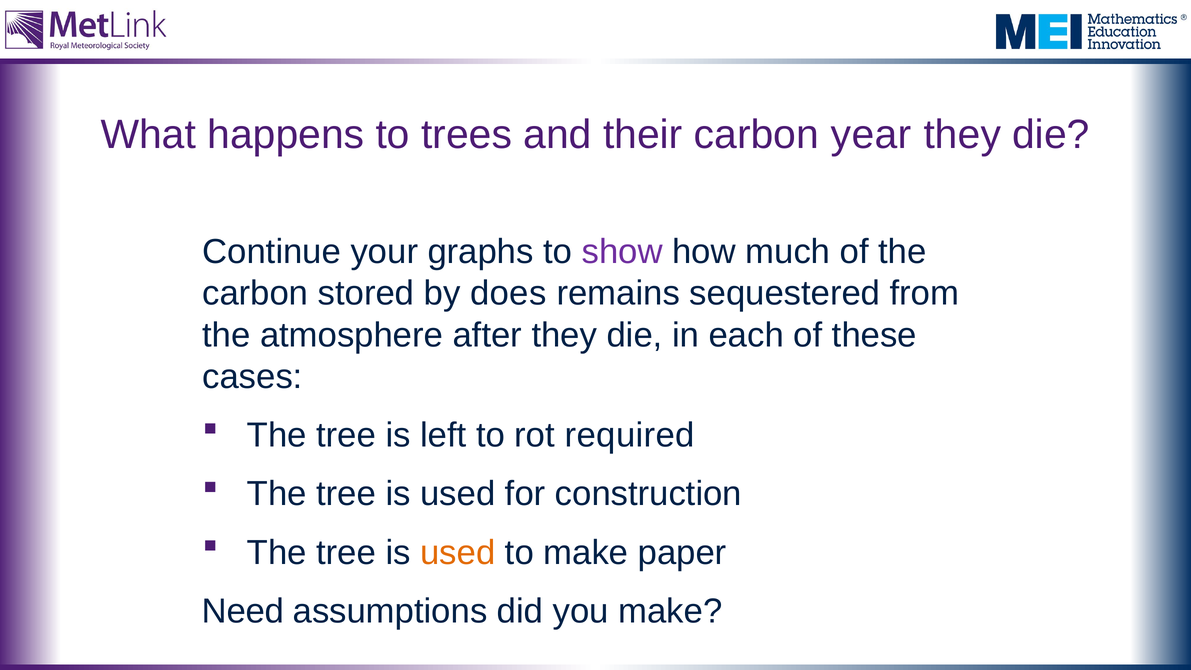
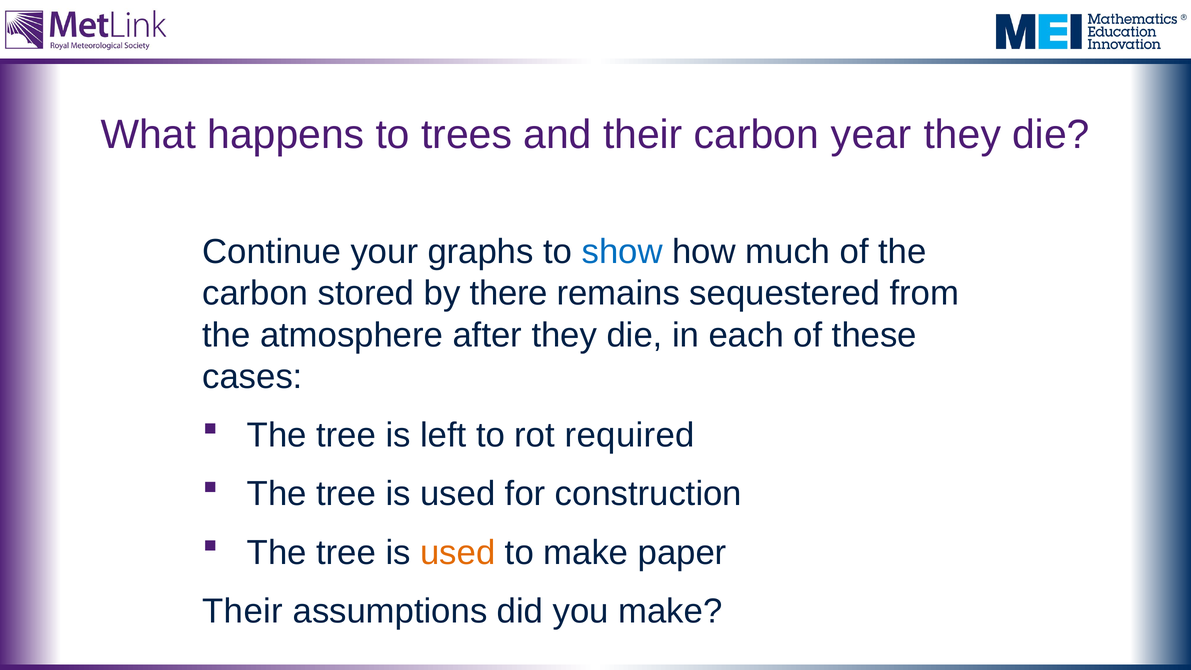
show colour: purple -> blue (622, 252)
does: does -> there (509, 293)
Need: Need -> Their (243, 611)
